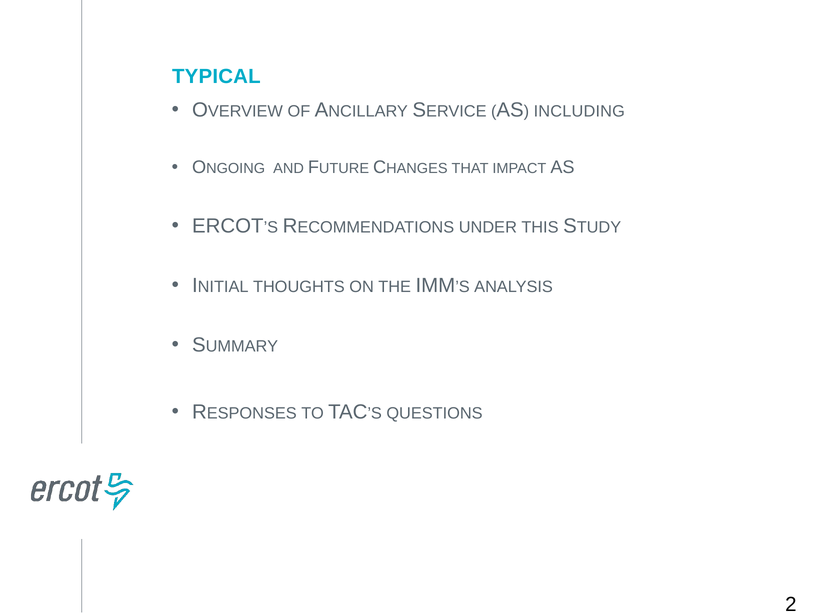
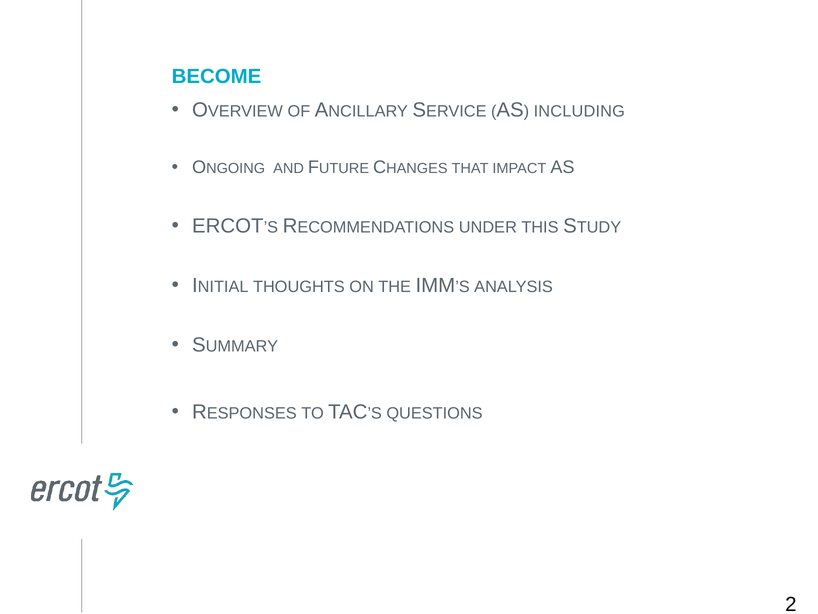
TYPICAL: TYPICAL -> BECOME (216, 76)
